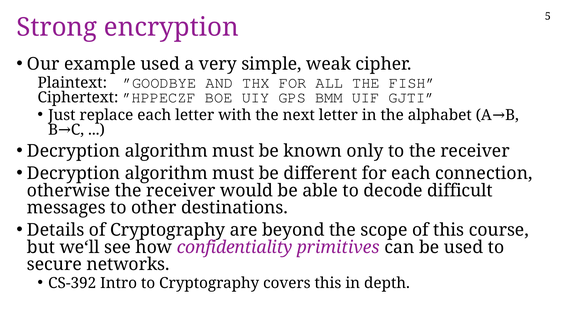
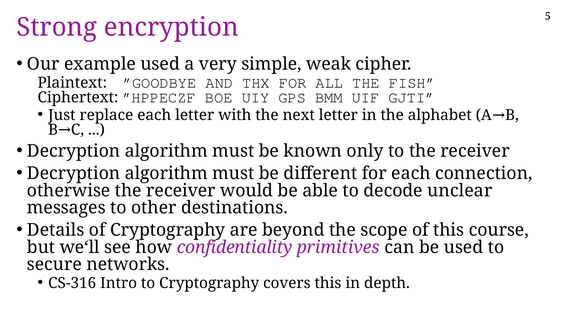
difficult: difficult -> unclear (460, 191)
CS-392: CS-392 -> CS-316 (72, 283)
